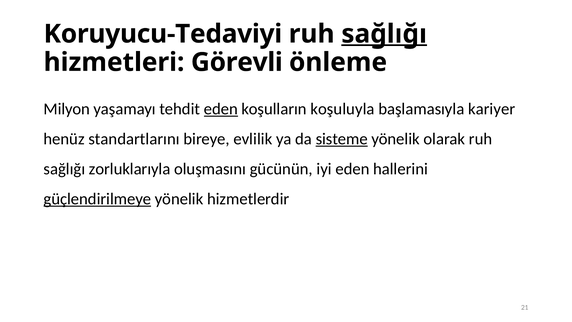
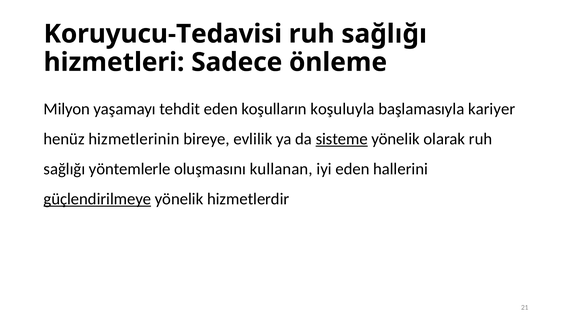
Koruyucu-Tedaviyi: Koruyucu-Tedaviyi -> Koruyucu-Tedavisi (163, 34)
sağlığı underline: present -> none (384, 34)
Görevli: Görevli -> Sadece (237, 62)
eden underline: present -> none (221, 109)
standartlarını: standartlarını -> hizmetlerinin (134, 139)
zorluklarıyla: zorluklarıyla -> yöntemlerle (130, 169)
gücünün: gücünün -> kullanan (281, 169)
